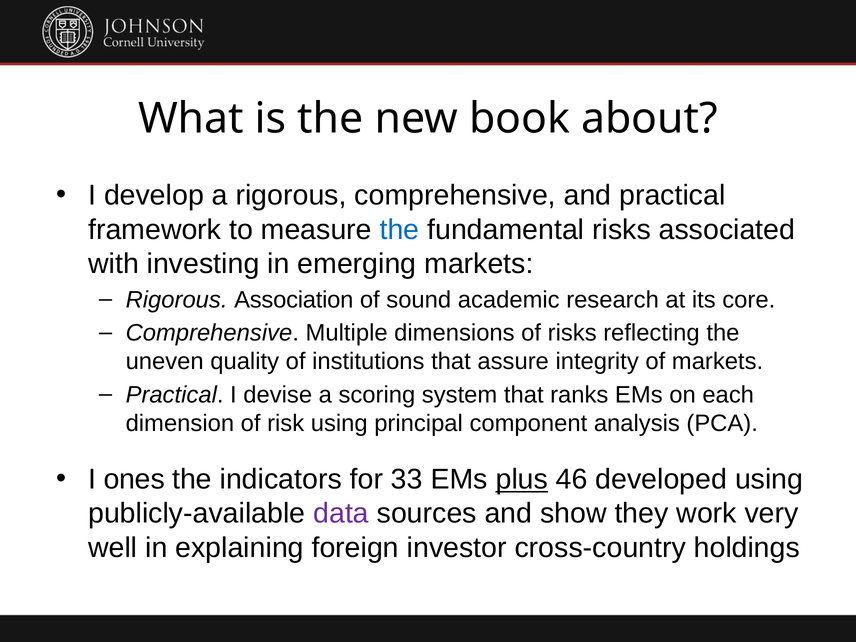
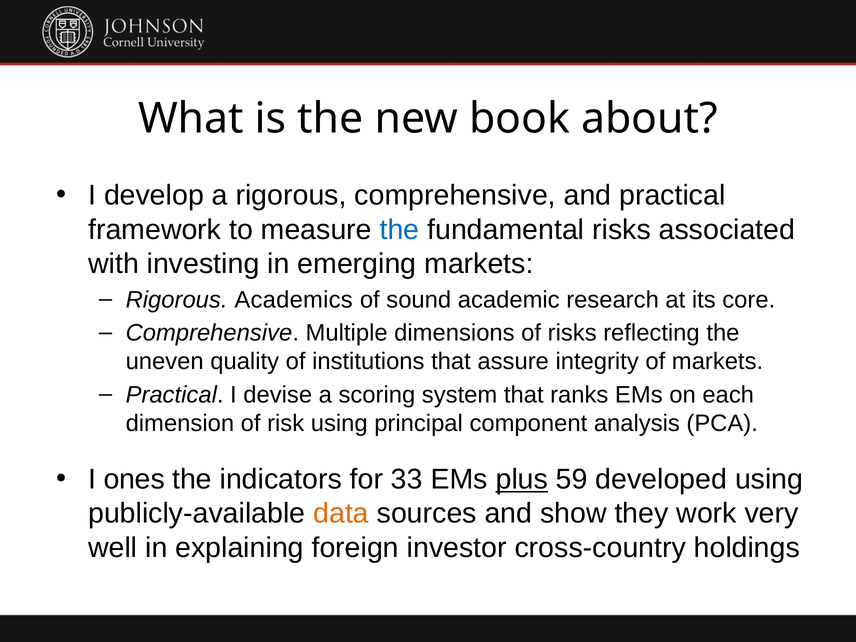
Association: Association -> Academics (294, 300)
46: 46 -> 59 (572, 479)
data colour: purple -> orange (341, 514)
